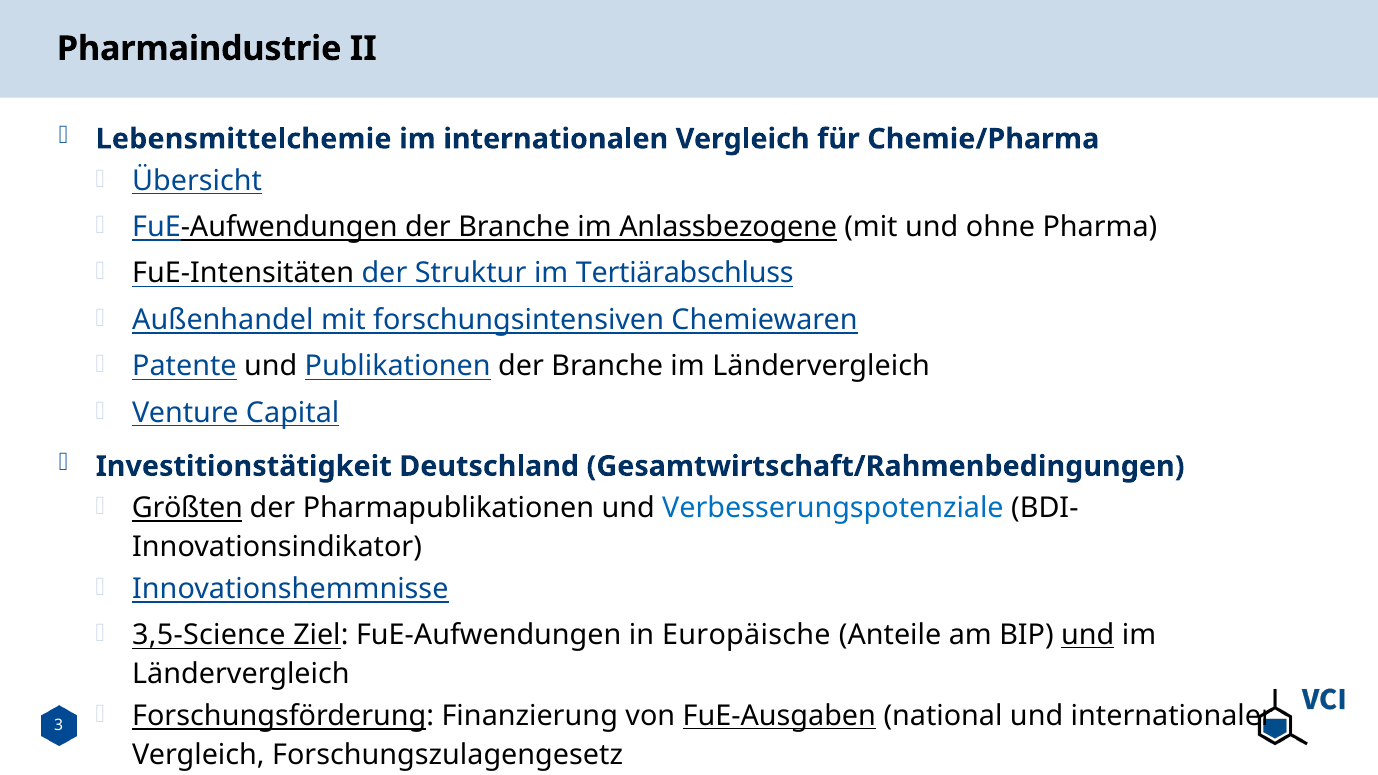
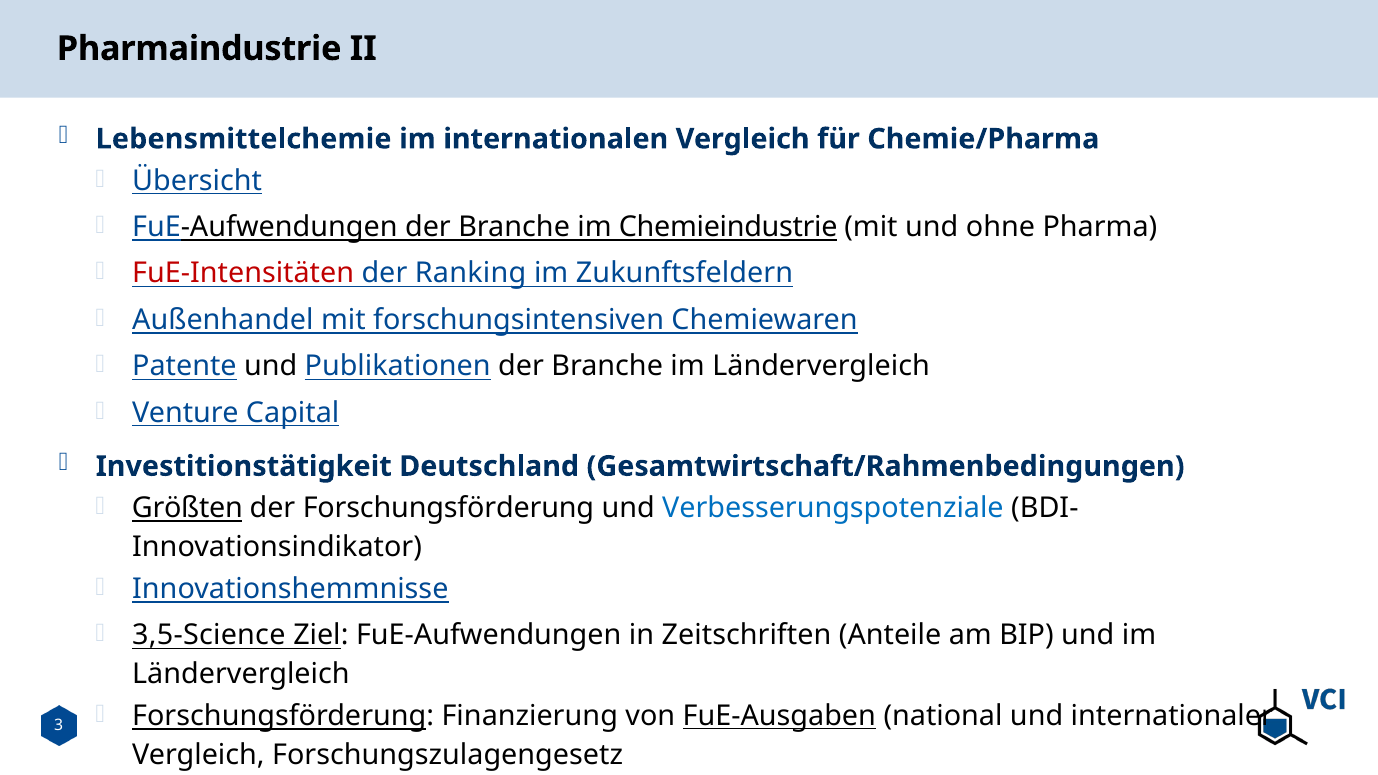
Anlassbezogene: Anlassbezogene -> Chemieindustrie (728, 227)
FuE-Intensitäten colour: black -> red (243, 273)
Struktur: Struktur -> Ranking (471, 273)
Tertiärabschluss: Tertiärabschluss -> Zukunftsfeldern (685, 273)
der Pharmapublikationen: Pharmapublikationen -> Forschungsförderung (448, 508)
Europäische: Europäische -> Zeitschriften (746, 635)
und underline: present -> none (1088, 635)
